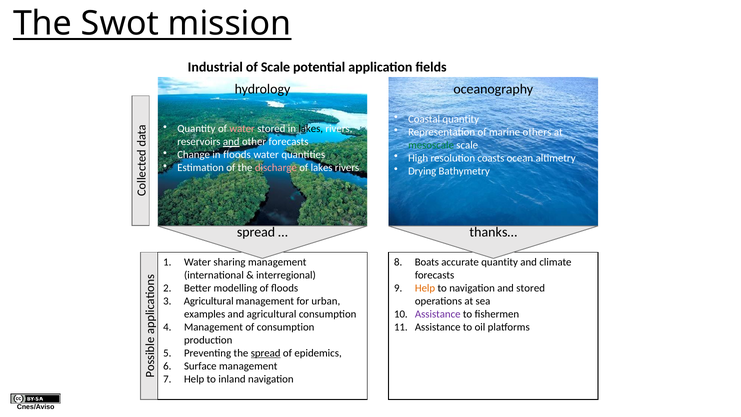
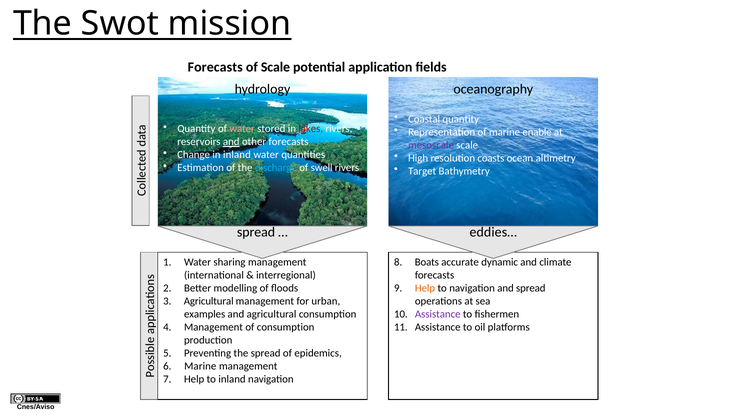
Industrial: Industrial -> Forecasts (215, 67)
lakes colour: black -> red (311, 129)
others: others -> enable (537, 132)
mesoscale colour: green -> purple (431, 145)
in floods: floods -> inland (237, 155)
discharge colour: pink -> light blue (276, 168)
of lakes: lakes -> swell (322, 168)
Drying: Drying -> Target (422, 171)
thanks…: thanks… -> eddies… (493, 232)
accurate quantity: quantity -> dynamic (500, 262)
and stored: stored -> spread (531, 288)
spread underline: present -> none (266, 353)
Surface: Surface -> Marine (200, 366)
